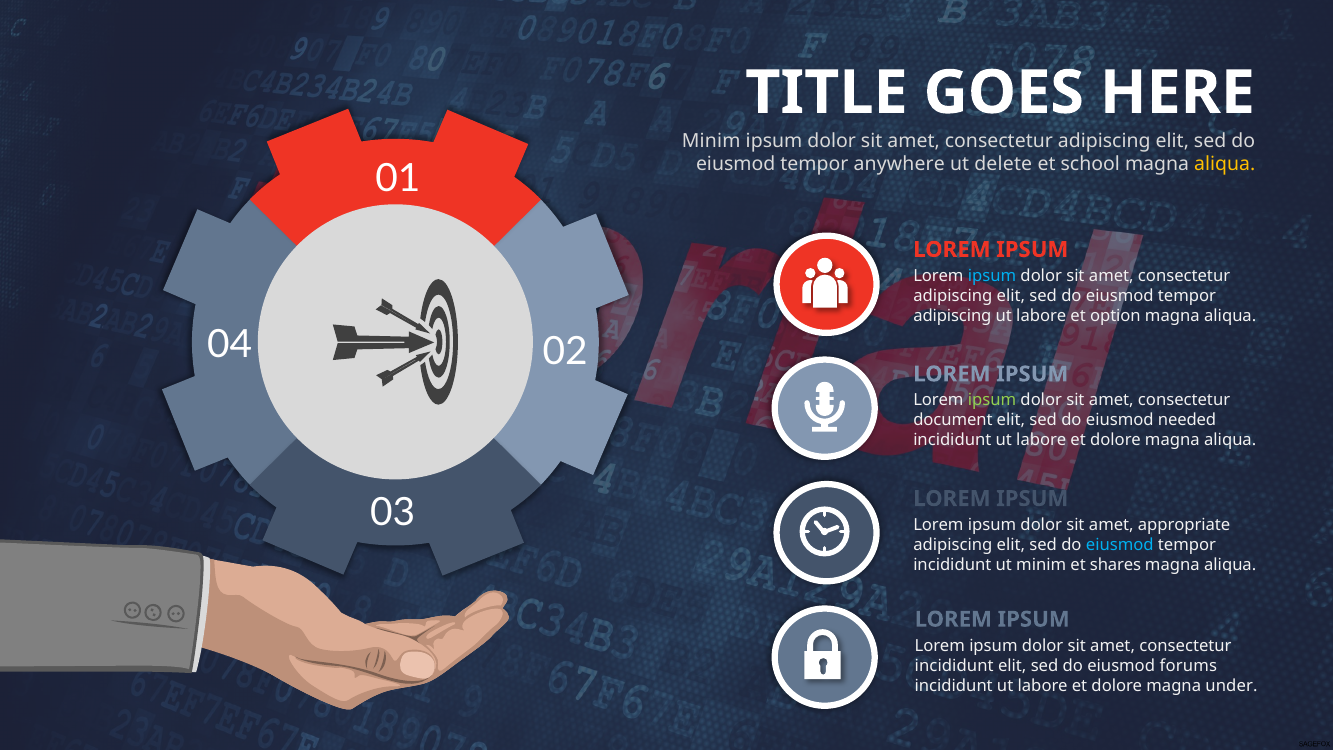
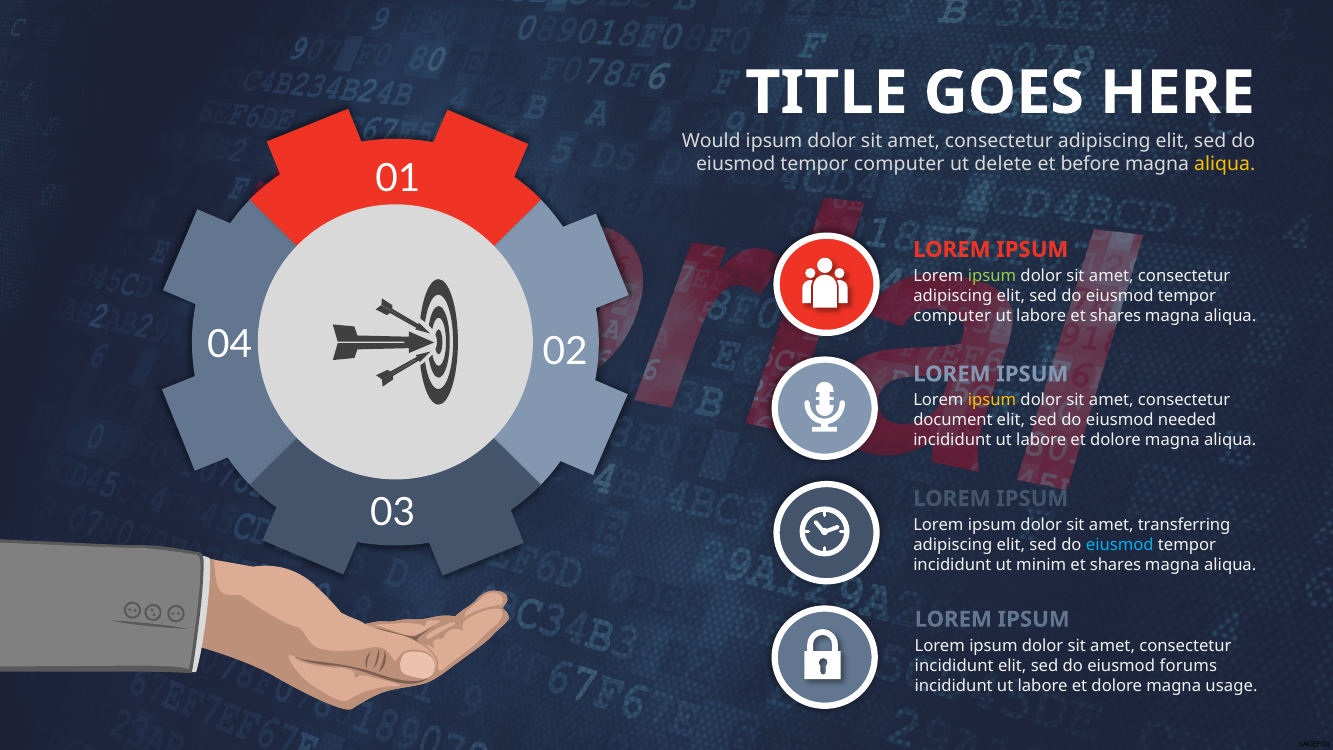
Minim: Minim -> Would (711, 141)
anywhere: anywhere -> computer (899, 164)
school: school -> before (1090, 164)
ipsum colour: light blue -> light green (992, 276)
adipiscing: adipiscing -> computer (952, 316)
labore et option: option -> shares (1115, 316)
ipsum colour: light green -> yellow (992, 400)
appropriate: appropriate -> transferring (1184, 525)
under: under -> usage (1231, 685)
